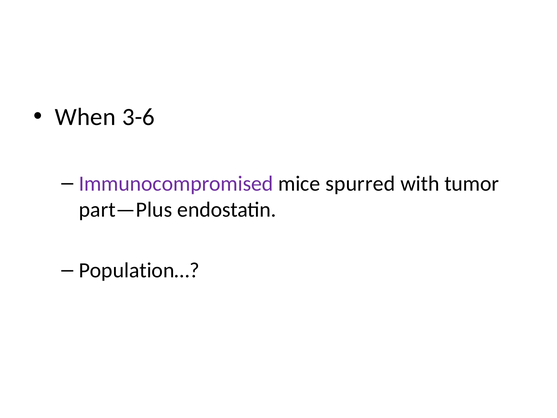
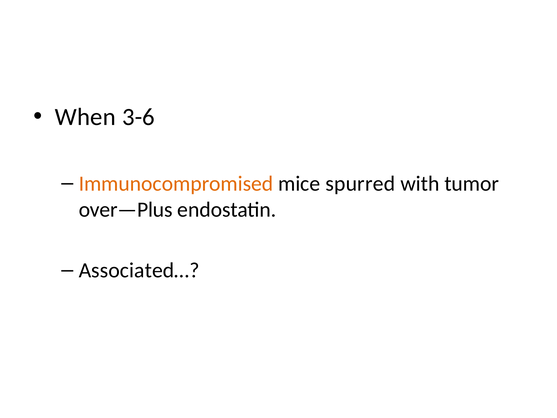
Immunocompromised colour: purple -> orange (176, 184)
part—Plus: part—Plus -> over—Plus (126, 210)
Population…: Population… -> Associated… (139, 270)
